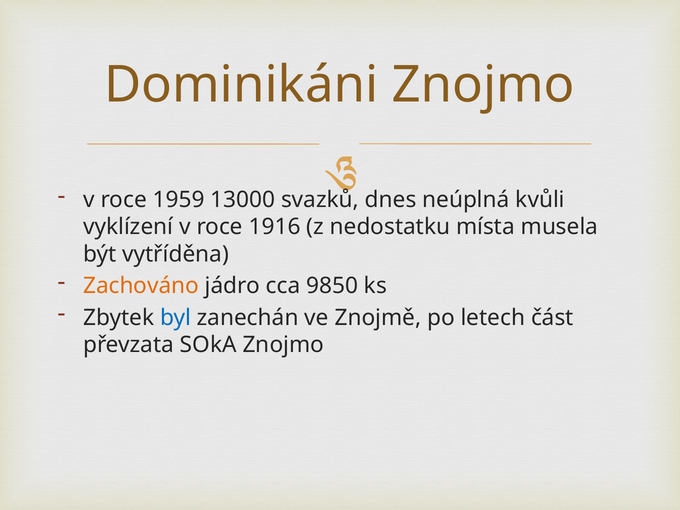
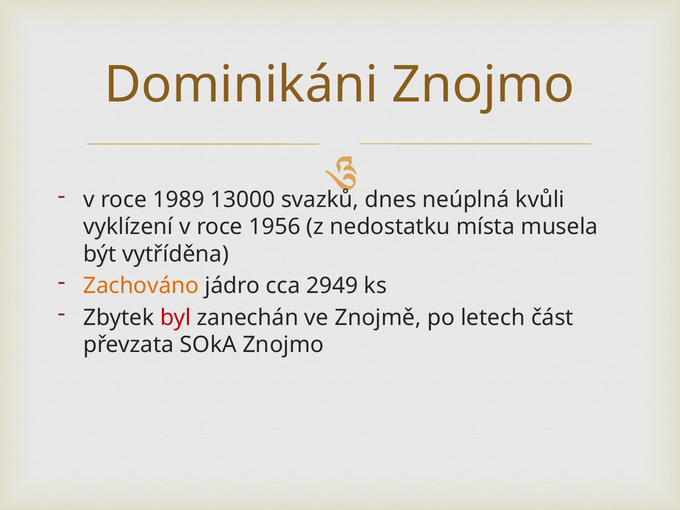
1959: 1959 -> 1989 (179, 200)
1916: 1916 -> 1956 (275, 227)
9850: 9850 -> 2949 (332, 286)
byl colour: blue -> red (176, 318)
